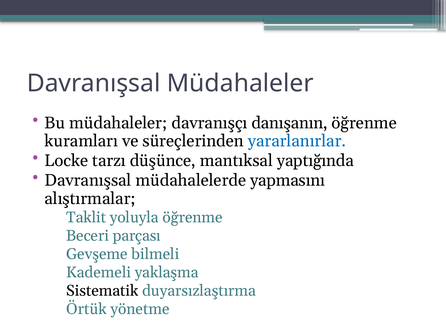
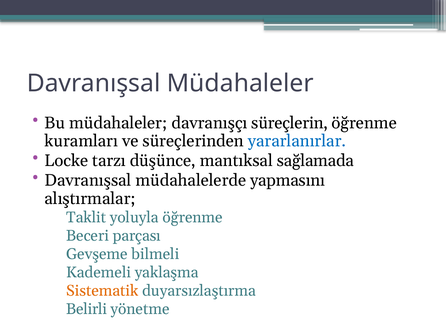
danışanın: danışanın -> süreçlerin (290, 123)
yaptığında: yaptığında -> sağlamada (315, 161)
Sistematik colour: black -> orange (102, 291)
Örtük: Örtük -> Belirli (87, 310)
